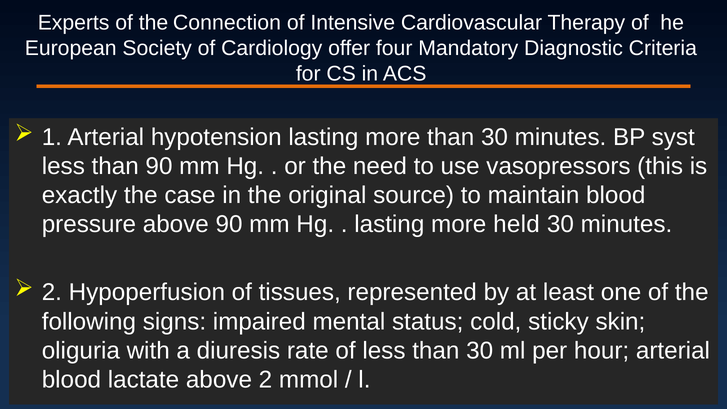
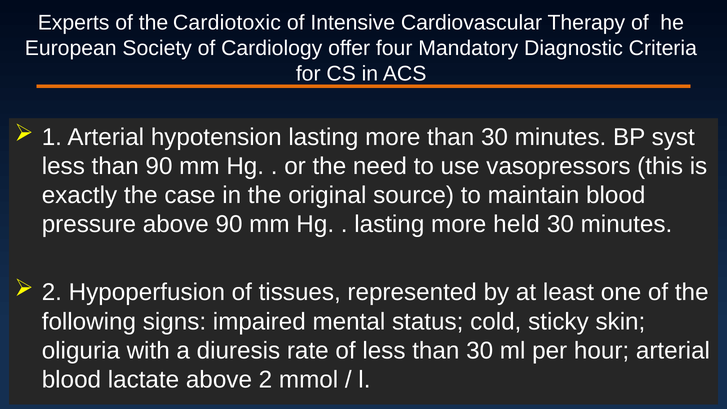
Connection: Connection -> Cardiotoxic (227, 23)
